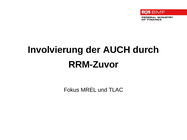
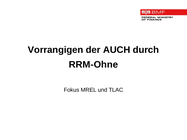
Involvierung: Involvierung -> Vorrangigen (56, 50)
RRM-Zuvor: RRM-Zuvor -> RRM-Ohne (93, 65)
